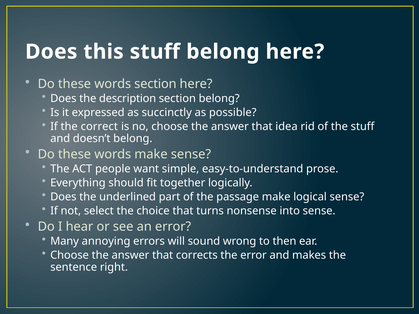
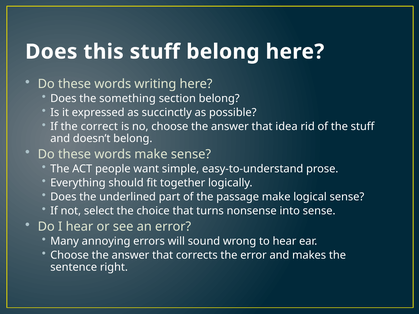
words section: section -> writing (155, 84)
description: description -> something (127, 99)
to then: then -> hear (284, 241)
